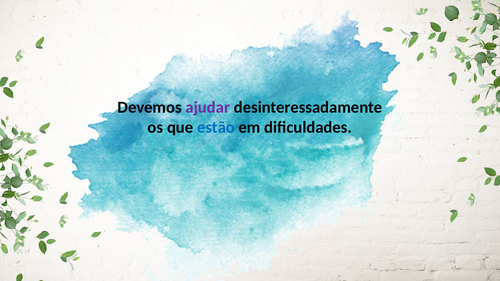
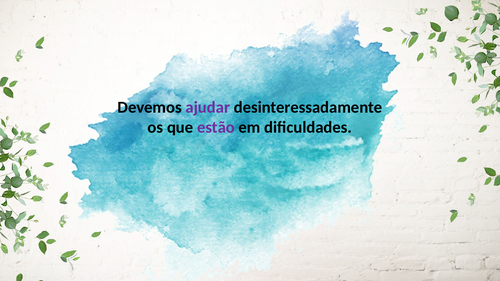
estão colour: blue -> purple (216, 128)
